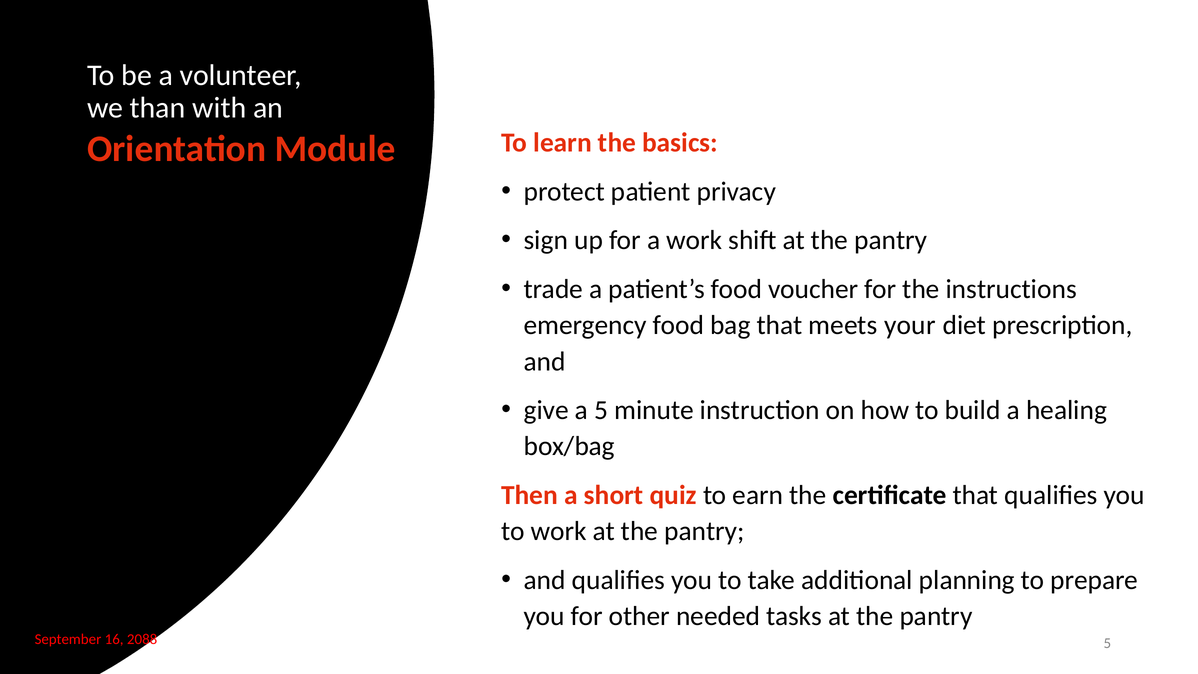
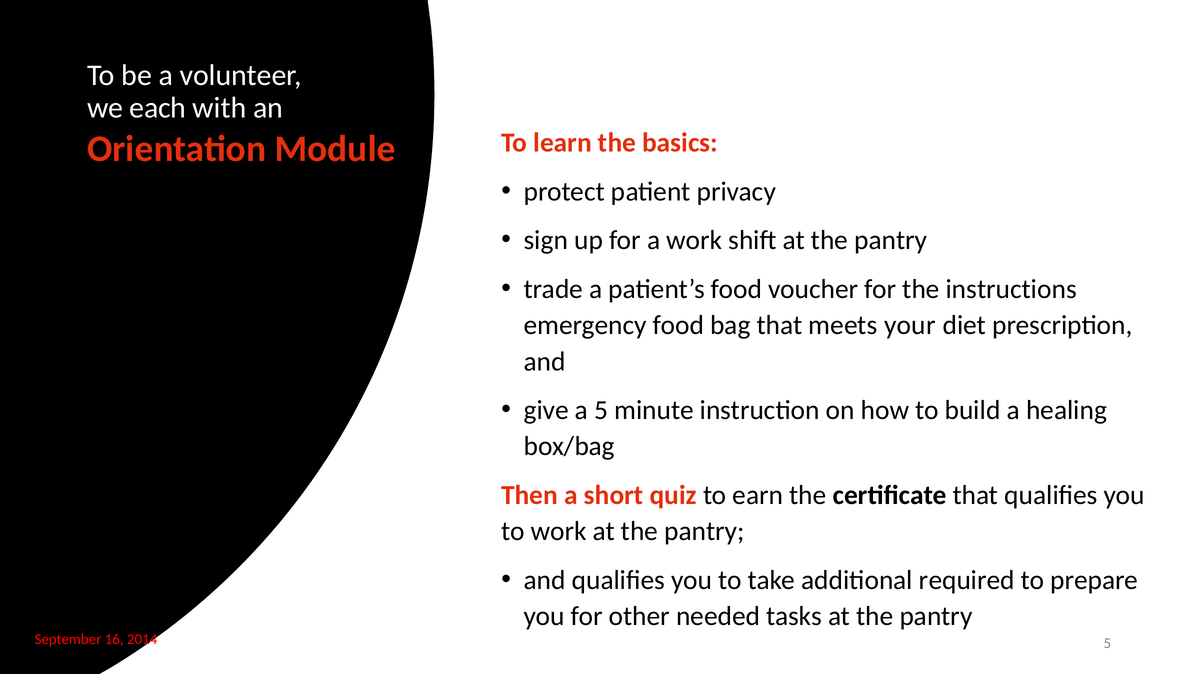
than: than -> each (158, 108)
planning: planning -> required (967, 580)
2088: 2088 -> 2014 (142, 639)
